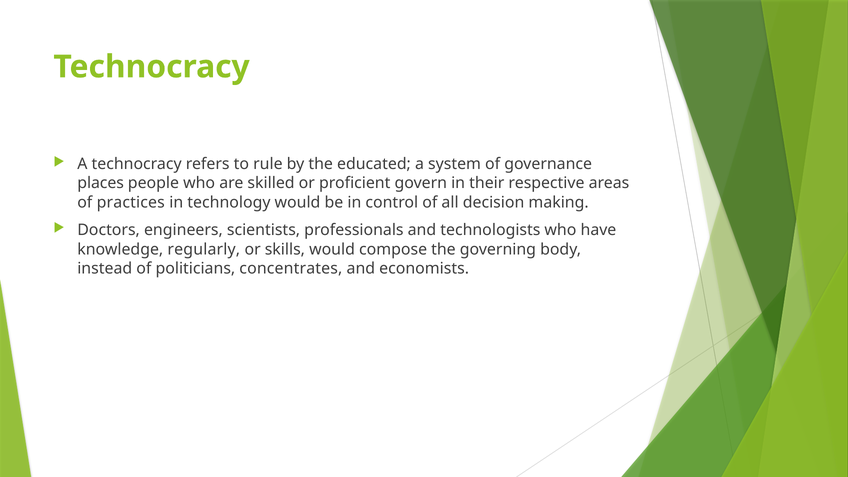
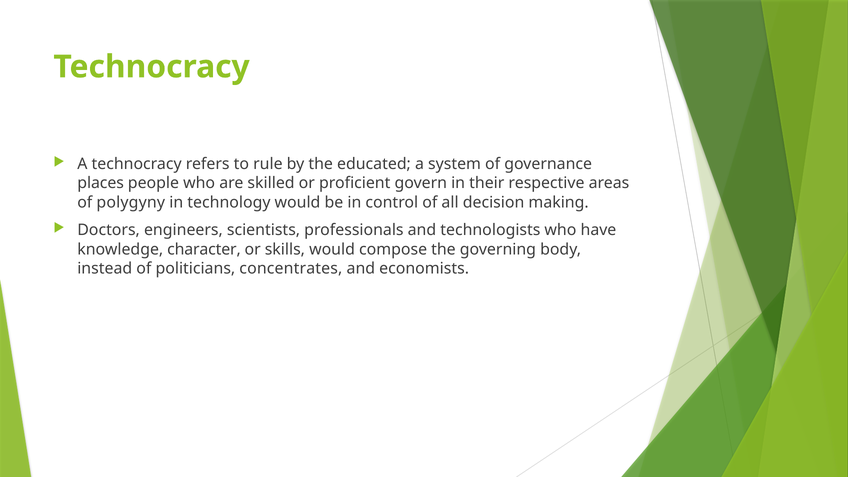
practices: practices -> polygyny (131, 202)
regularly: regularly -> character (204, 249)
